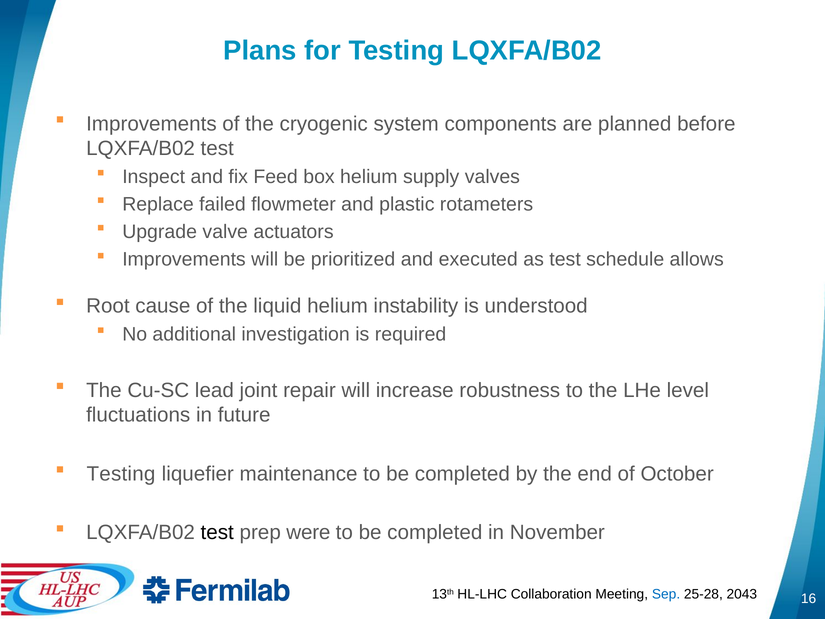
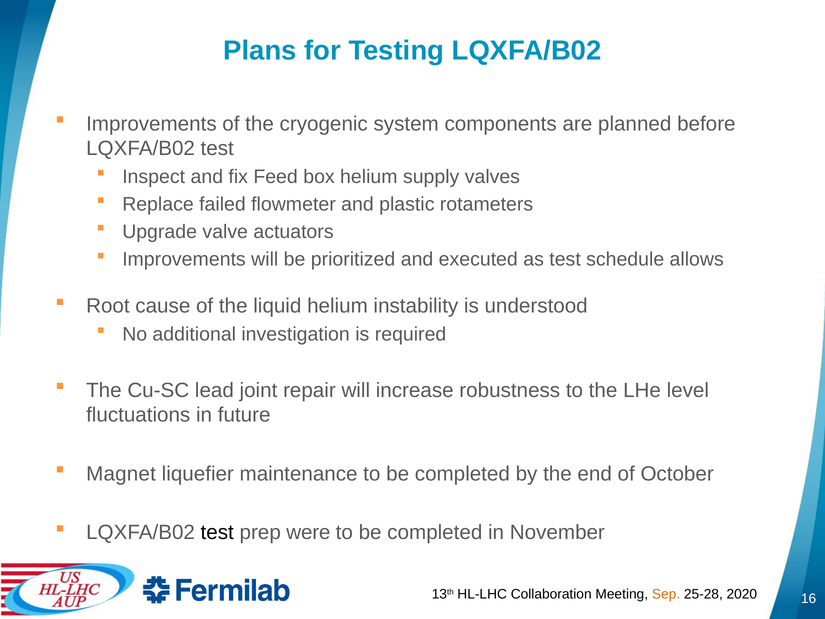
Testing: Testing -> Magnet (121, 474)
Sep colour: blue -> orange (666, 594)
2043: 2043 -> 2020 (742, 594)
